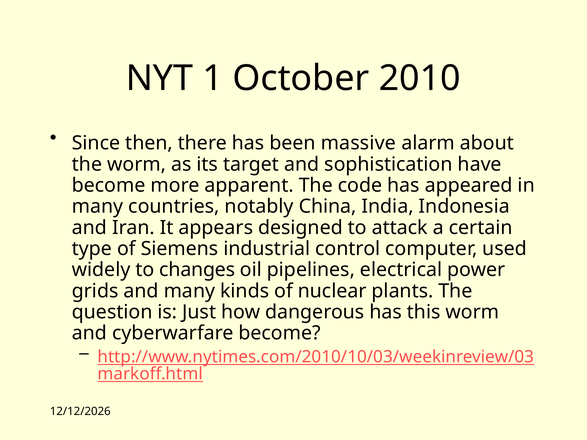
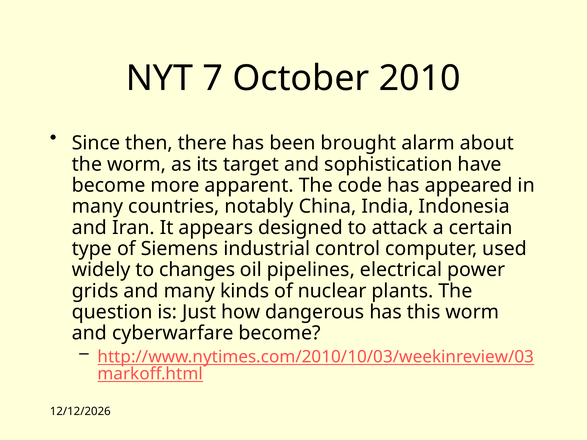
1: 1 -> 7 (213, 78)
massive: massive -> brought (358, 143)
